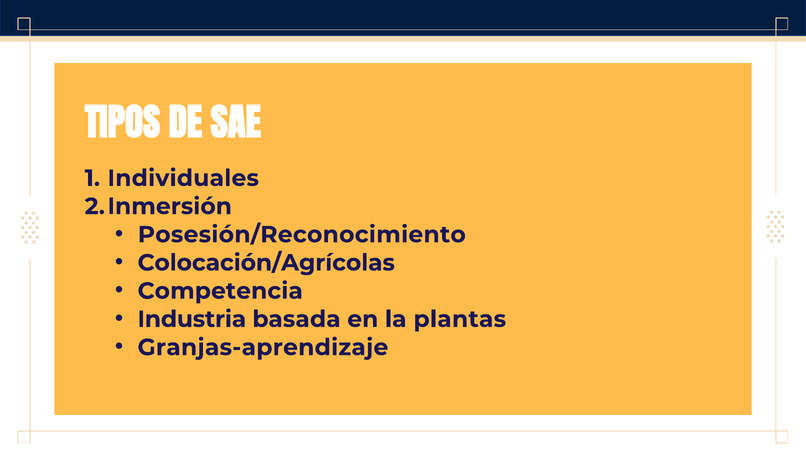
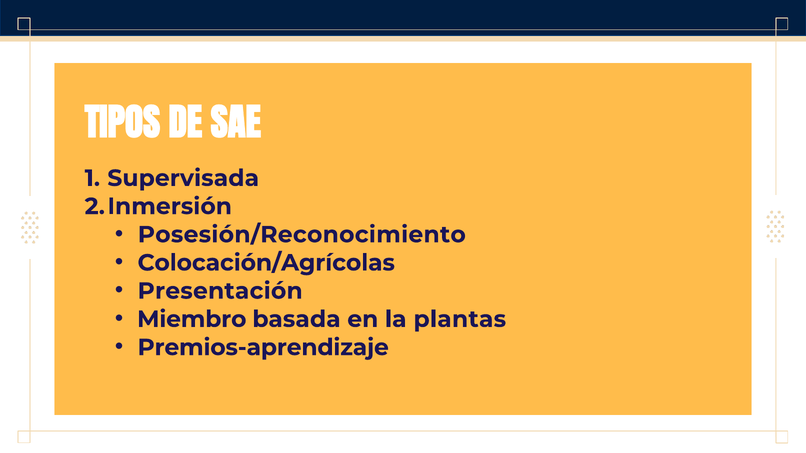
Individuales: Individuales -> Supervisada (183, 178)
Competencia: Competencia -> Presentación (220, 291)
Industria: Industria -> Miembro (192, 319)
Granjas-aprendizaje: Granjas-aprendizaje -> Premios-aprendizaje (263, 348)
